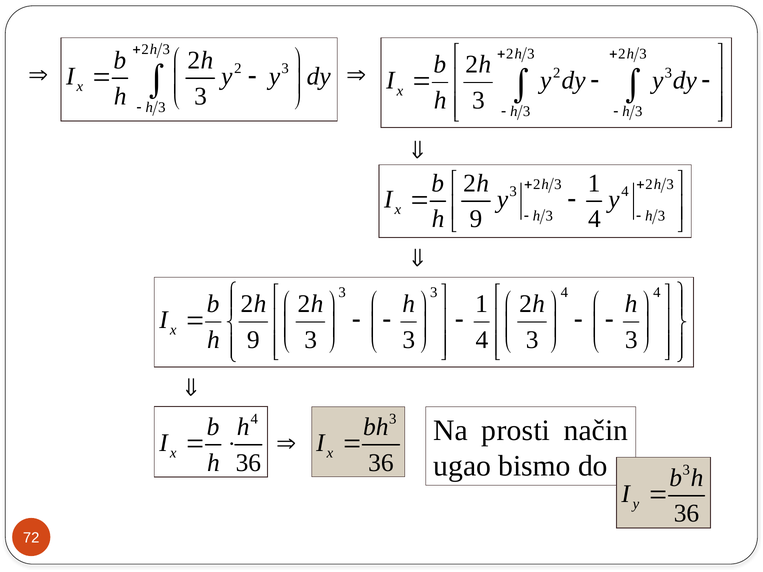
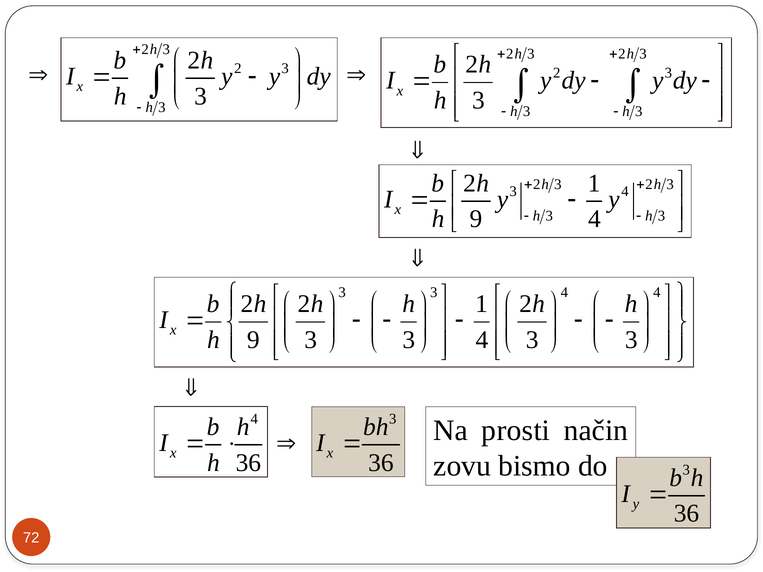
ugao: ugao -> zovu (462, 466)
